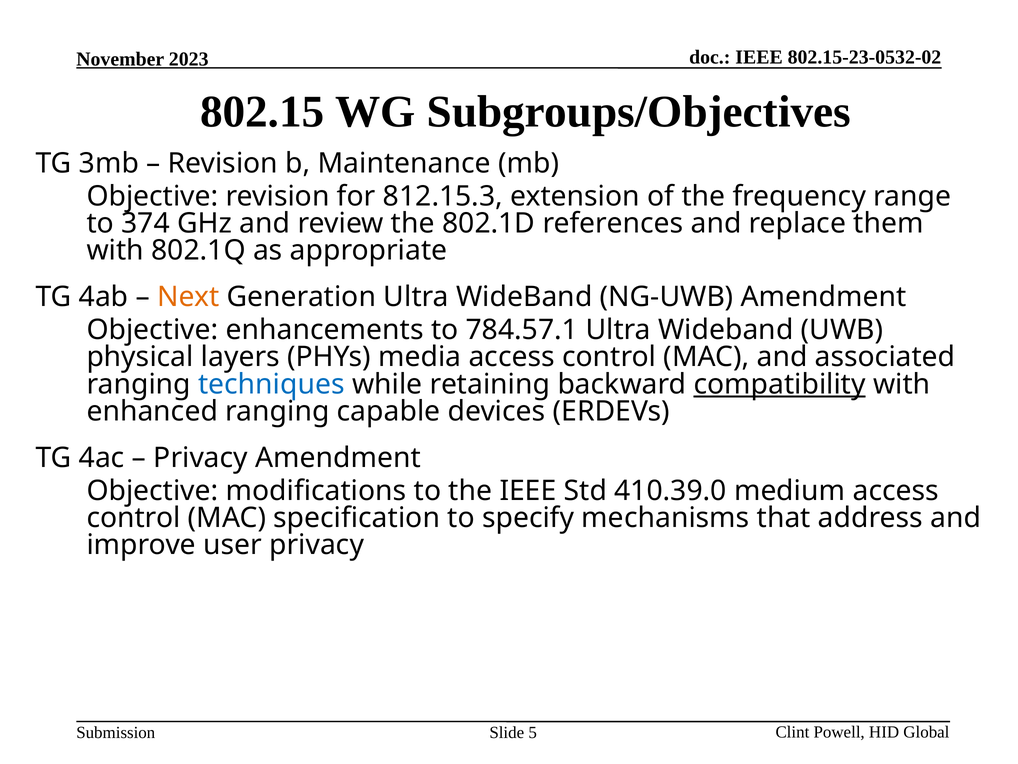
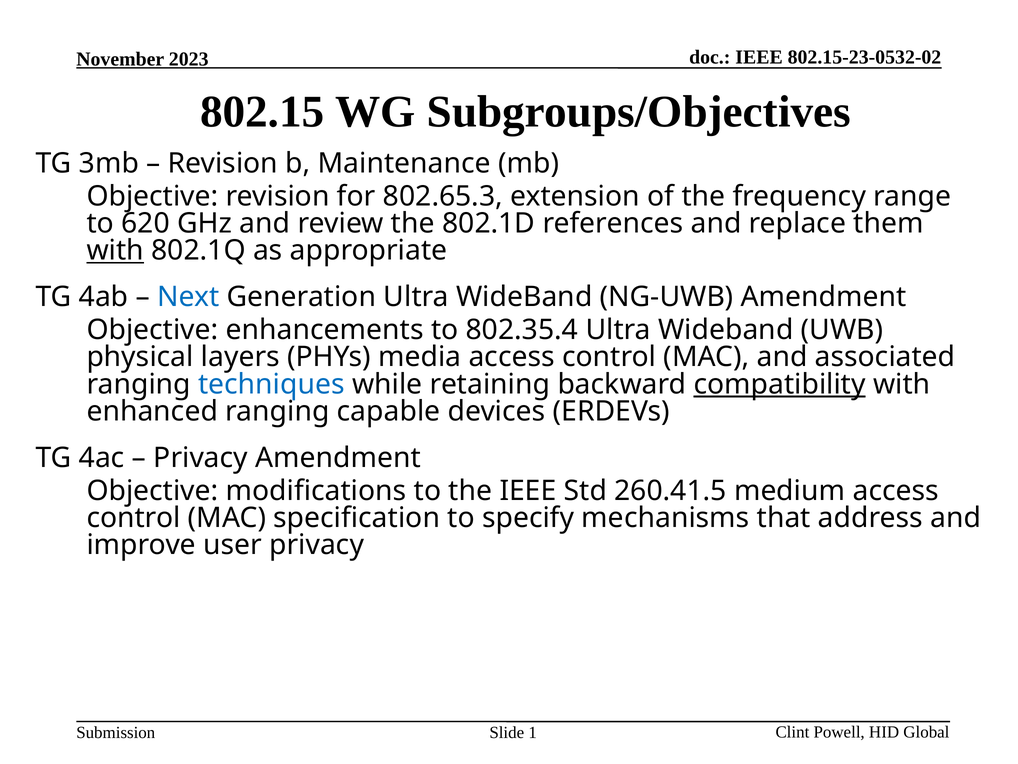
812.15.3: 812.15.3 -> 802.65.3 (443, 196)
374: 374 -> 620 (146, 223)
with underline: none -> present (115, 250)
Next colour: orange -> blue (188, 297)
784.57.1: 784.57.1 -> 802.35.4 (522, 330)
410.39.0: 410.39.0 -> 260.41.5 (670, 490)
5: 5 -> 1 (533, 732)
